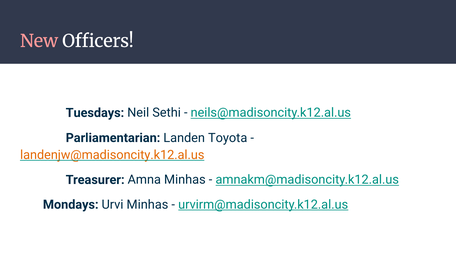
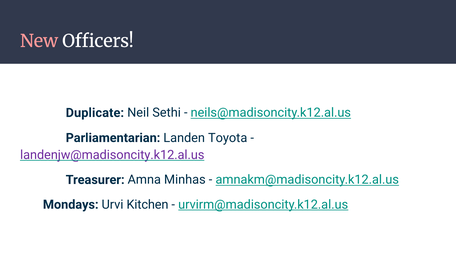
Tuesdays: Tuesdays -> Duplicate (95, 113)
landenjw@madisoncity.k12.al.us colour: orange -> purple (112, 155)
Urvi Minhas: Minhas -> Kitchen (148, 204)
